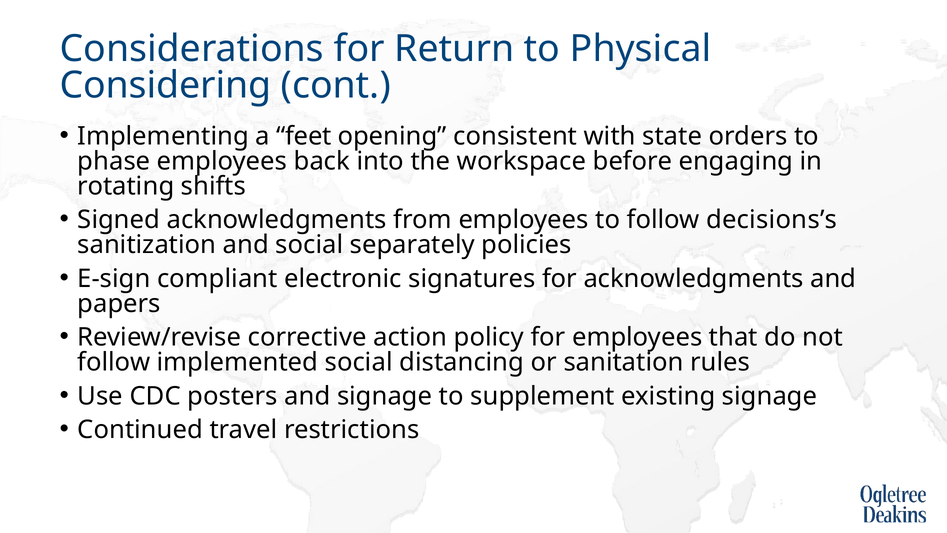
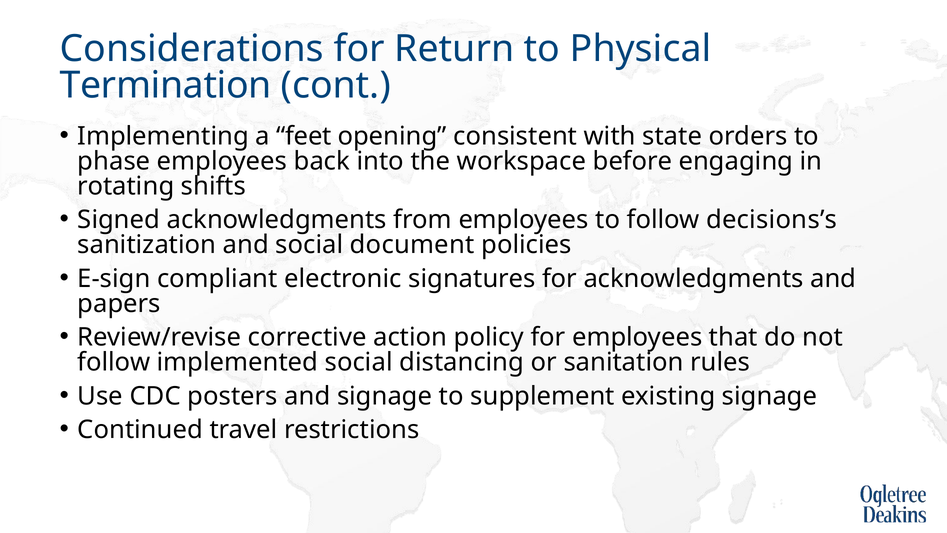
Considering: Considering -> Termination (166, 85)
separately: separately -> document (412, 245)
